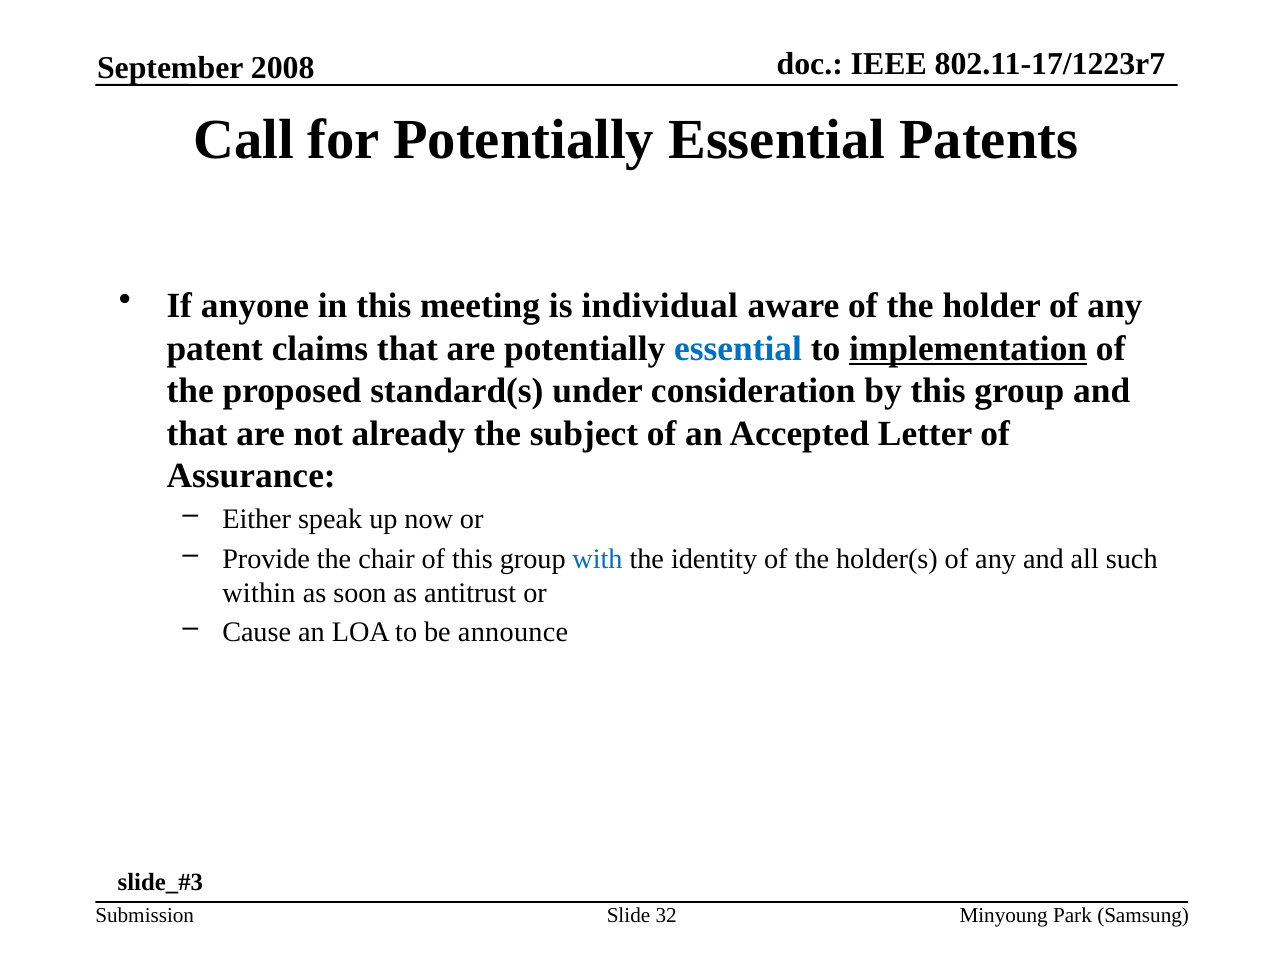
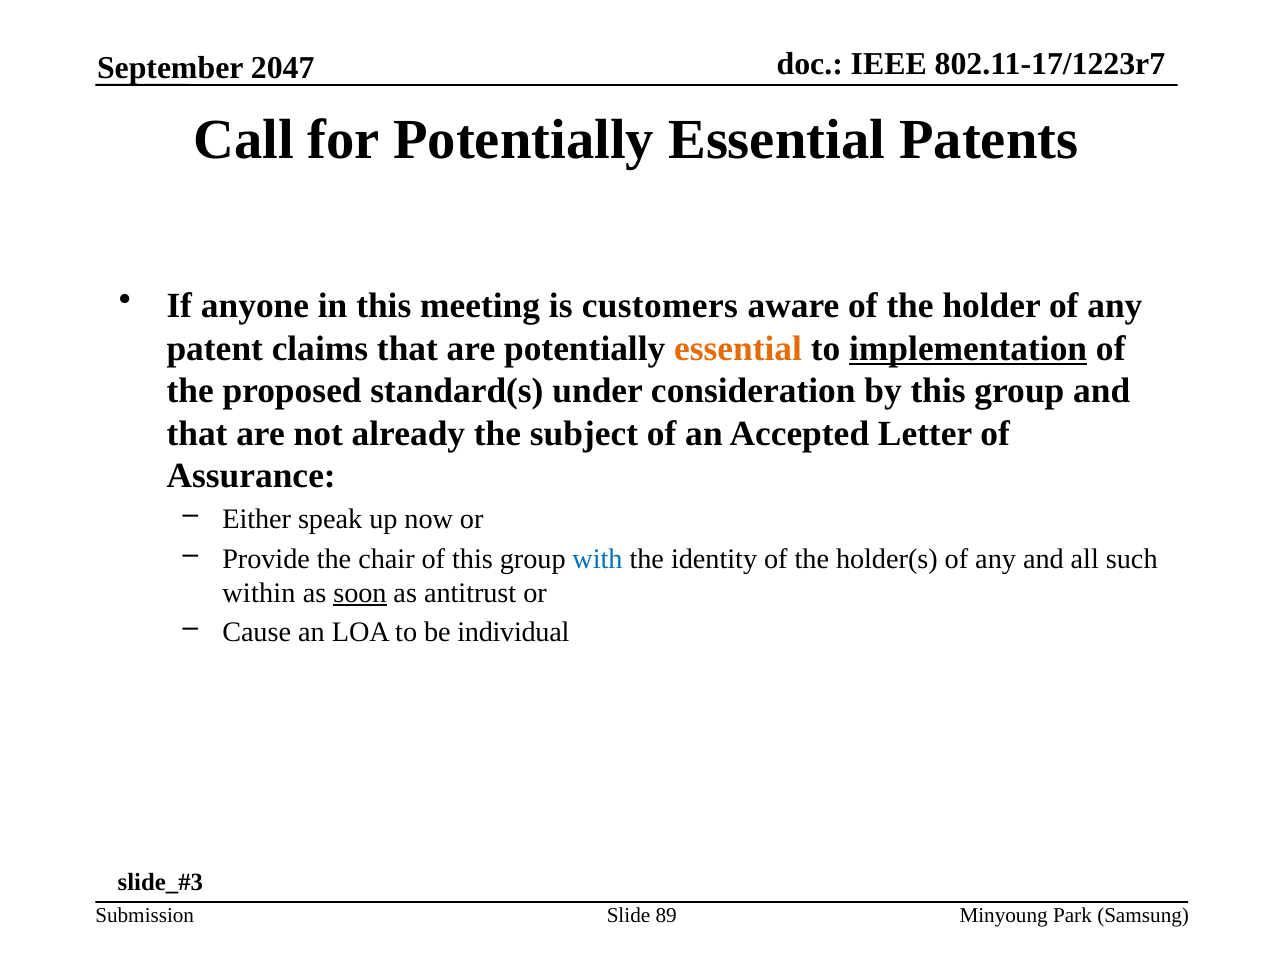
2008: 2008 -> 2047 (283, 68)
individual: individual -> customers (660, 306)
essential colour: blue -> orange (738, 348)
soon underline: none -> present (360, 593)
announce: announce -> individual (513, 632)
32: 32 -> 89 (666, 916)
